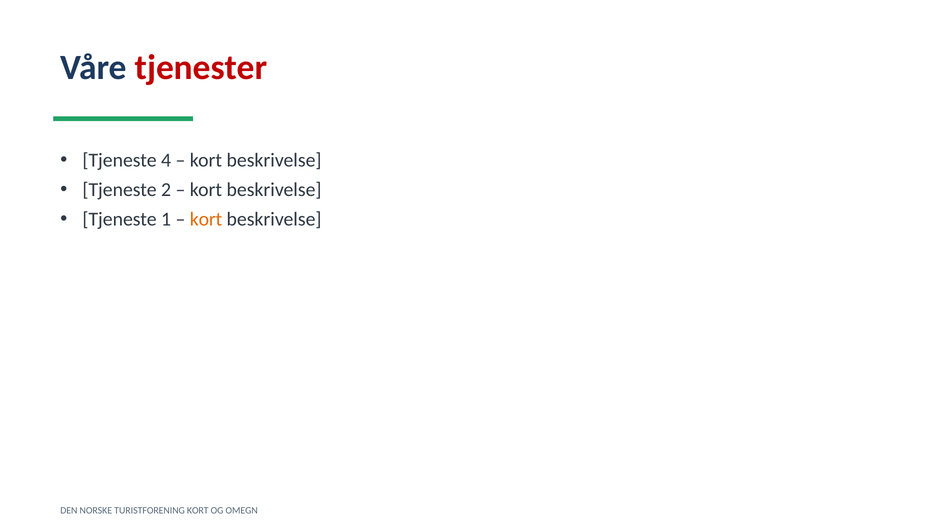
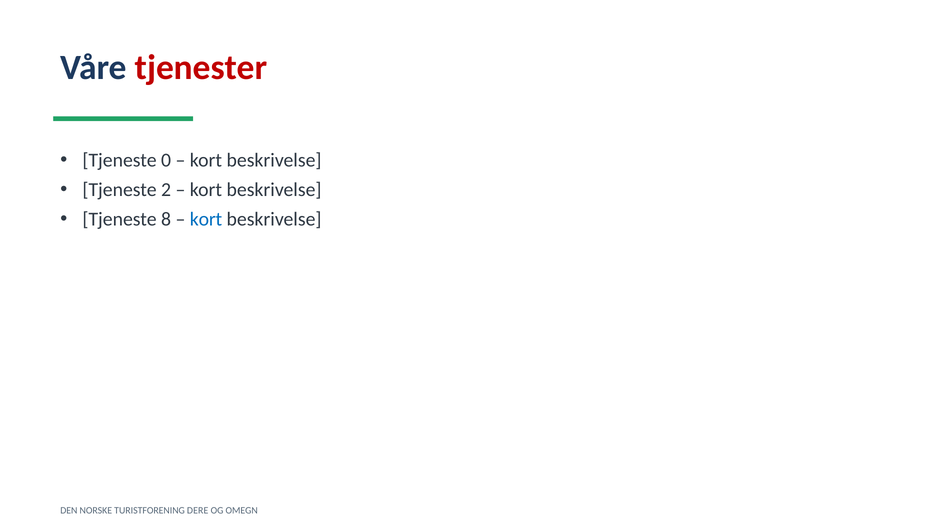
4: 4 -> 0 (166, 160)
1: 1 -> 8 (166, 220)
kort colour: orange -> blue (206, 220)
TURISTFORENING KORT: KORT -> DERE (198, 511)
